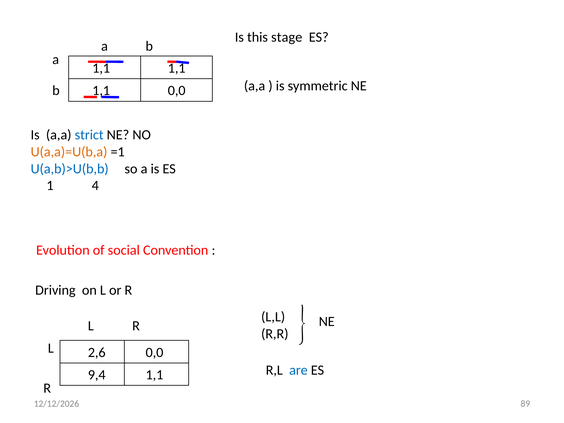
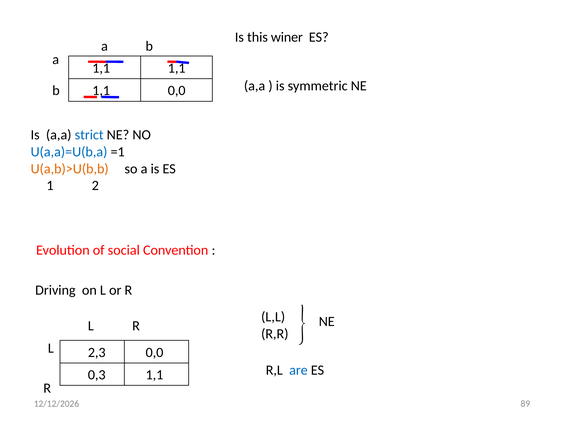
stage: stage -> winer (287, 37)
U(a,a)=U(b,a colour: orange -> blue (69, 152)
U(a,b)>U(b,b colour: blue -> orange (70, 169)
4: 4 -> 2 (95, 186)
2,6: 2,6 -> 2,3 (97, 353)
9,4: 9,4 -> 0,3 (97, 375)
